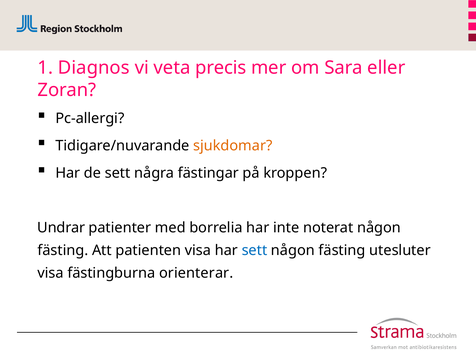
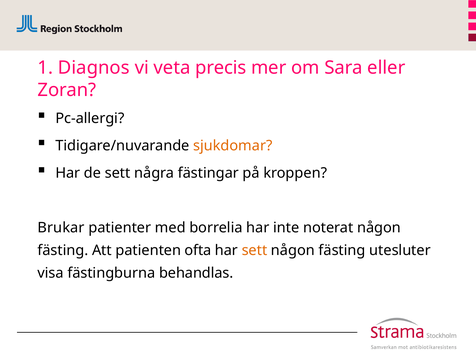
Undrar: Undrar -> Brukar (61, 228)
patienten visa: visa -> ofta (198, 250)
sett colour: blue -> orange (254, 250)
orienterar: orienterar -> behandlas (196, 273)
